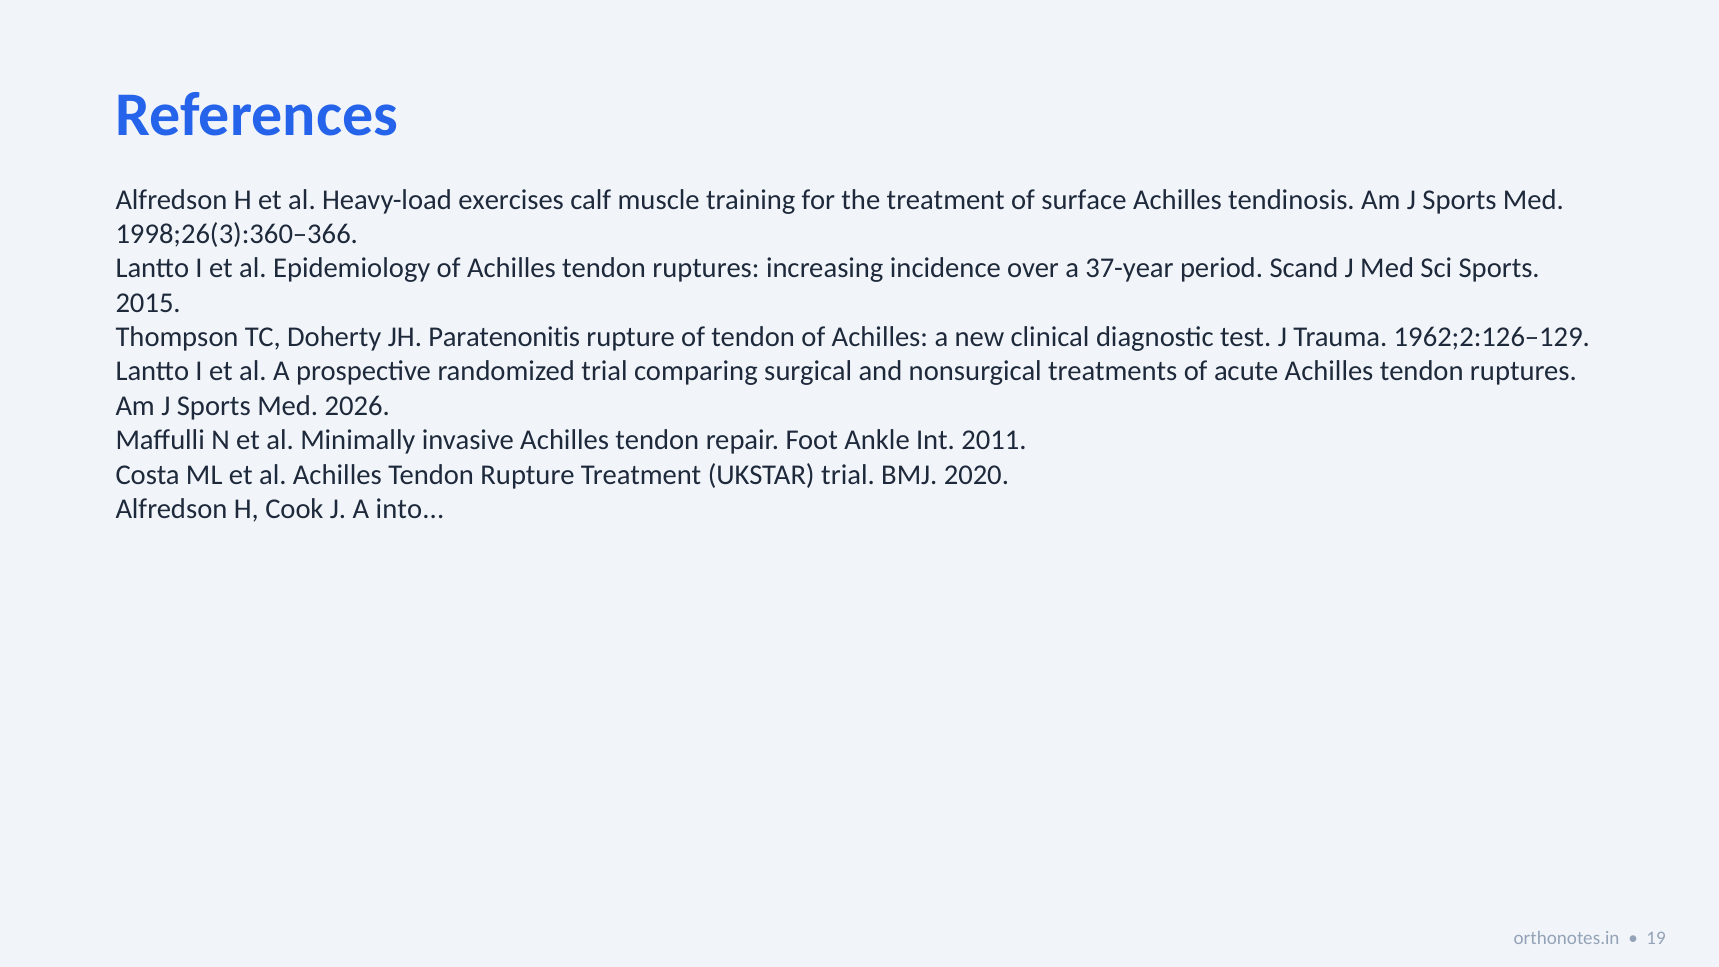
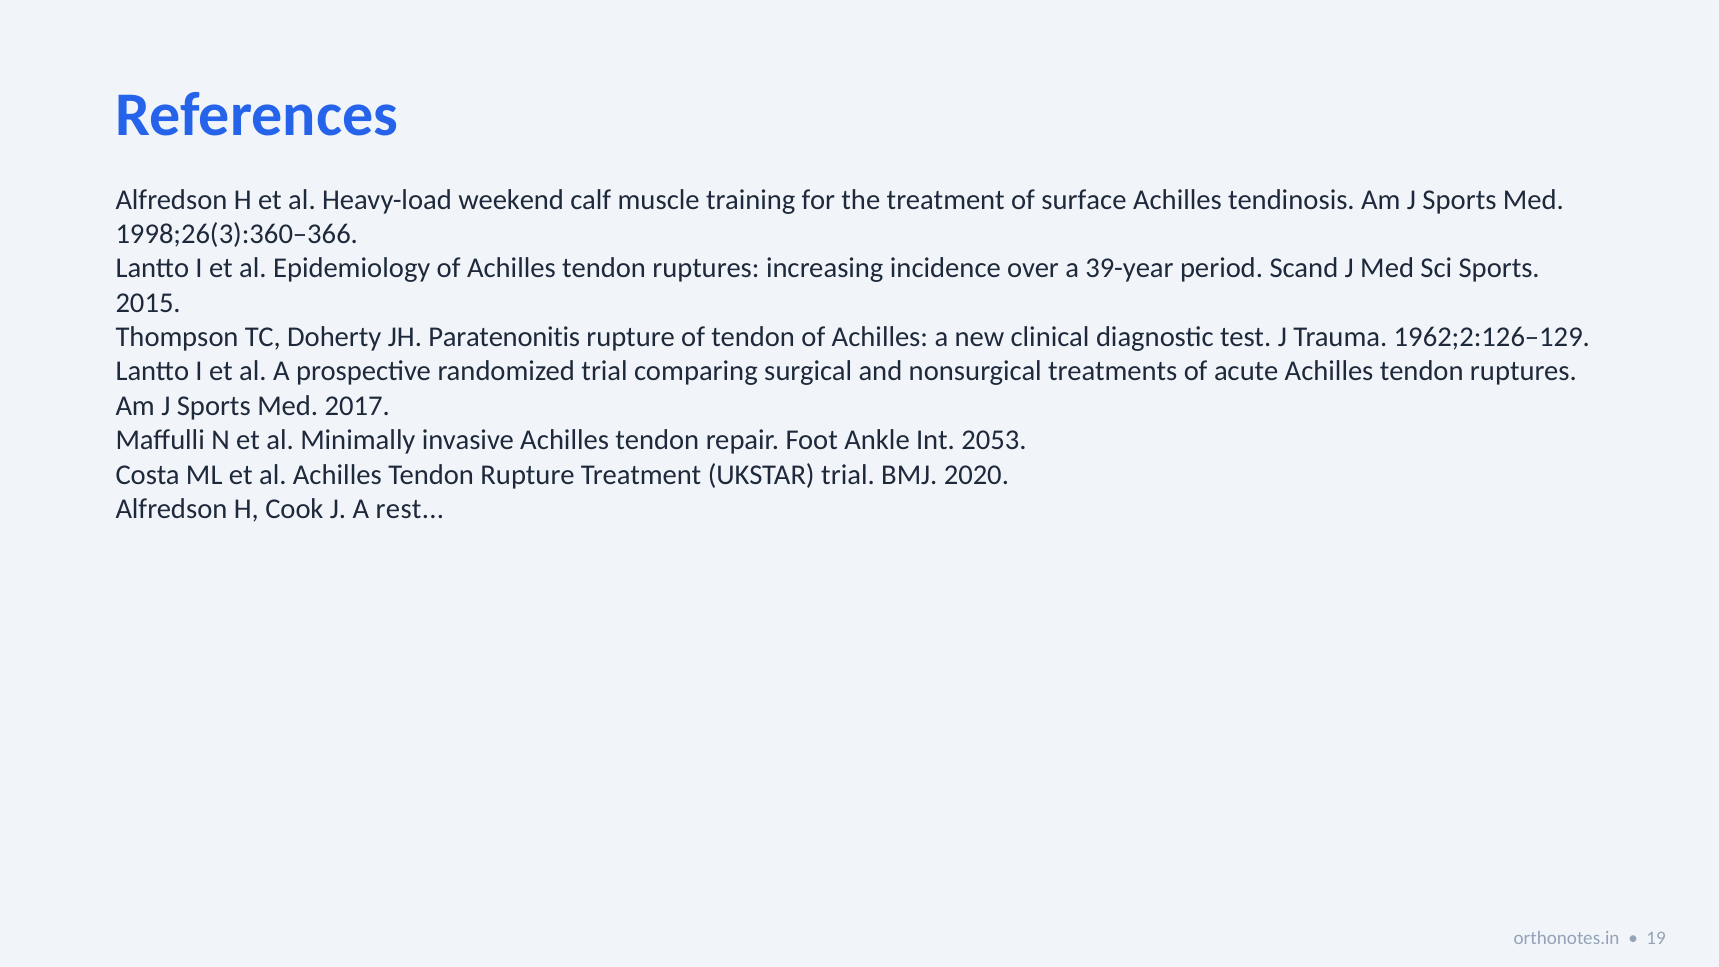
exercises: exercises -> weekend (511, 200)
37-year: 37-year -> 39-year (1129, 268)
2026: 2026 -> 2017 (357, 406)
2011: 2011 -> 2053 (994, 440)
into: into -> rest (410, 509)
